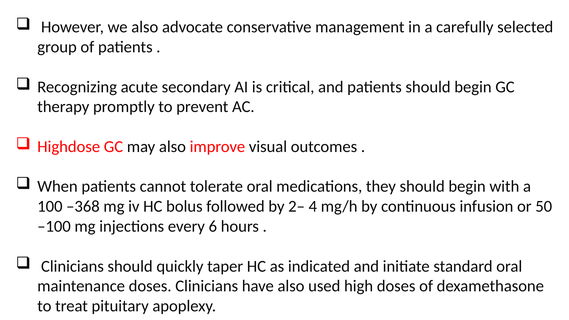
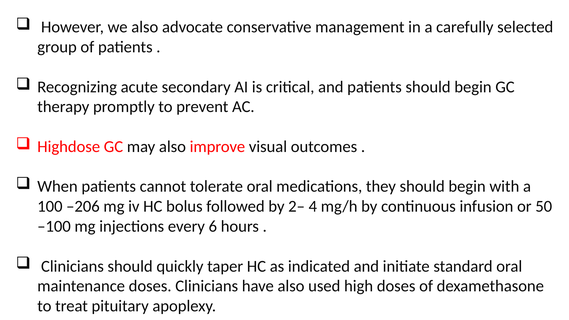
–368: –368 -> –206 (83, 206)
